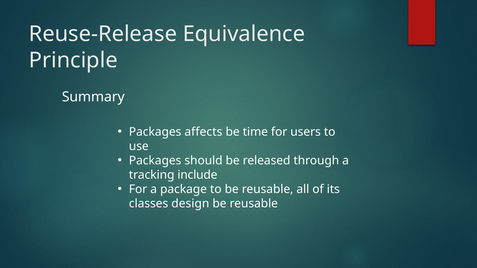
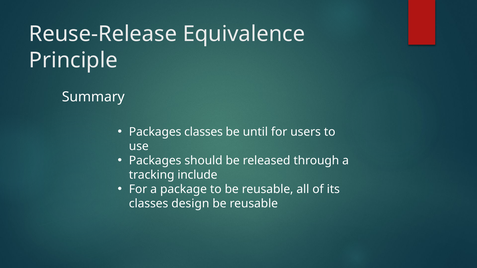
Packages affects: affects -> classes (204, 132)
time: time -> until (255, 132)
